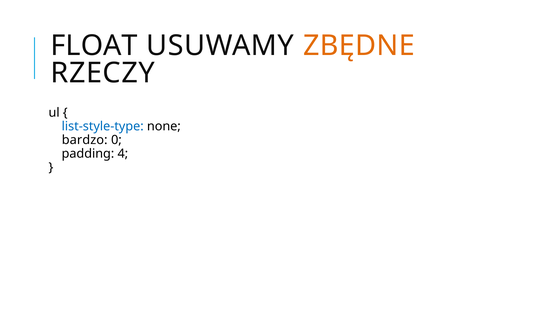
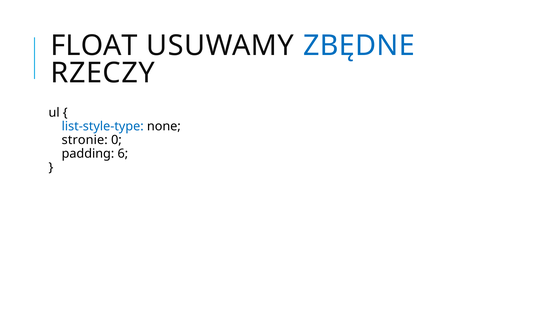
ZBĘDNE colour: orange -> blue (359, 46)
bardzo: bardzo -> stronie (85, 140)
4: 4 -> 6 (123, 154)
